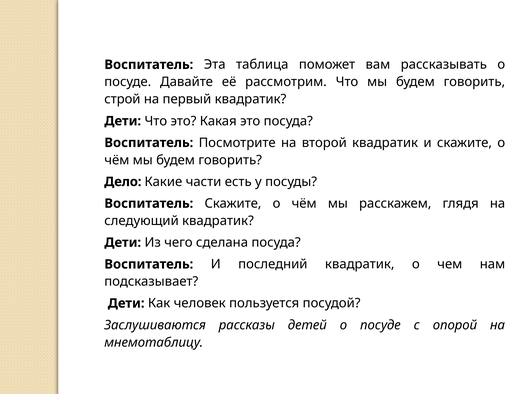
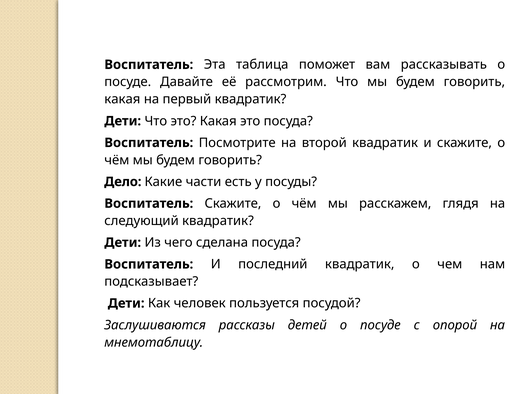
строй: строй -> какая (122, 99)
